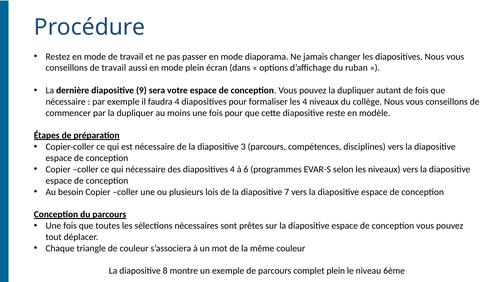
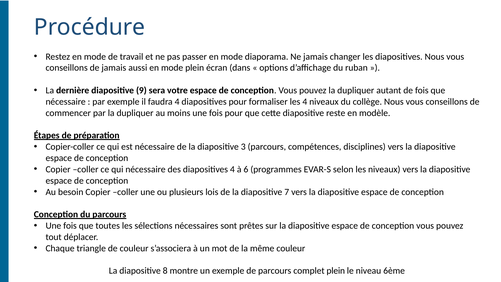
conseillons de travail: travail -> jamais (114, 68)
